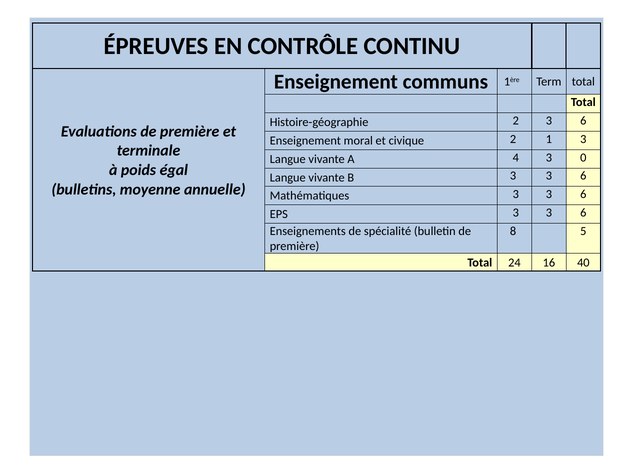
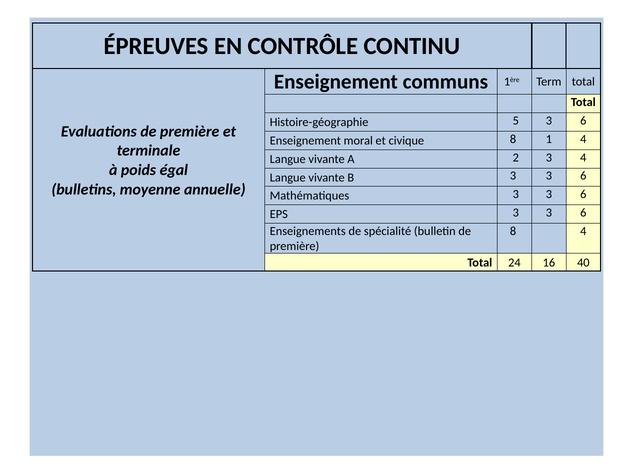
Histoire-géographie 2: 2 -> 5 (516, 121)
civique 2: 2 -> 8 (513, 139)
1 3: 3 -> 4 (583, 139)
4: 4 -> 2 (516, 158)
3 0: 0 -> 4 (583, 158)
8 5: 5 -> 4 (583, 231)
